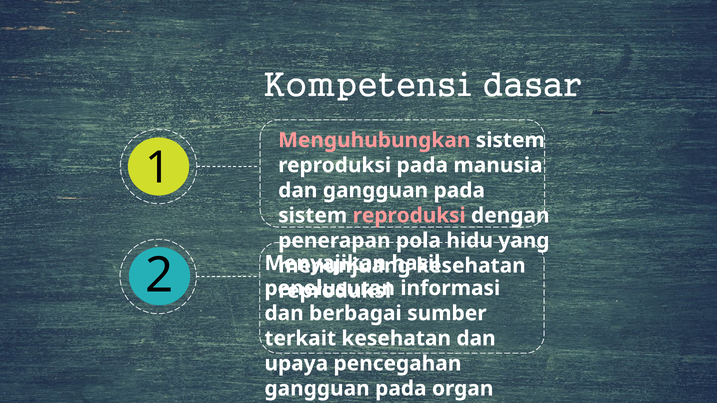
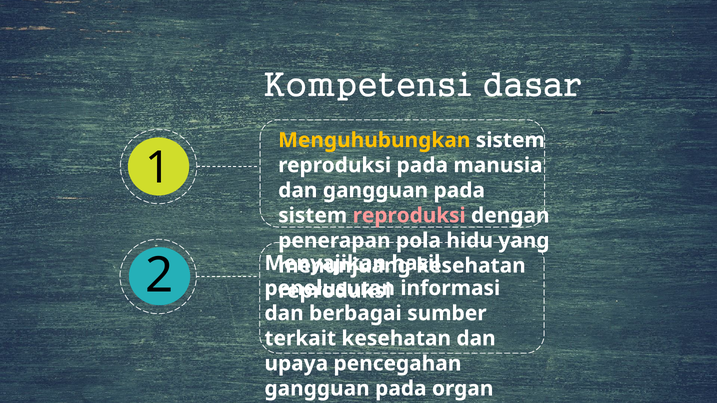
Menguhubungkan colour: pink -> yellow (374, 140)
